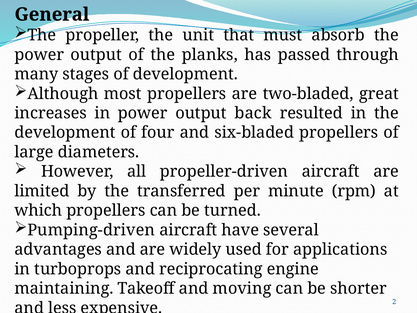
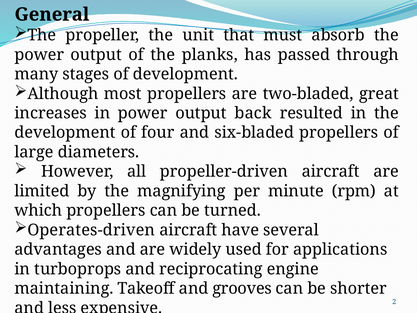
transferred: transferred -> magnifying (181, 191)
Pumping-driven: Pumping-driven -> Operates-driven (91, 230)
moving: moving -> grooves (242, 288)
